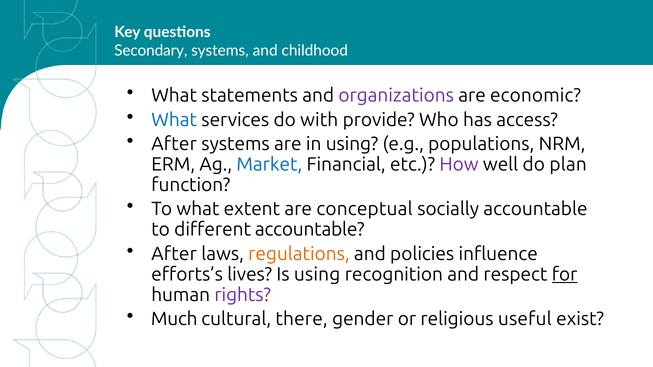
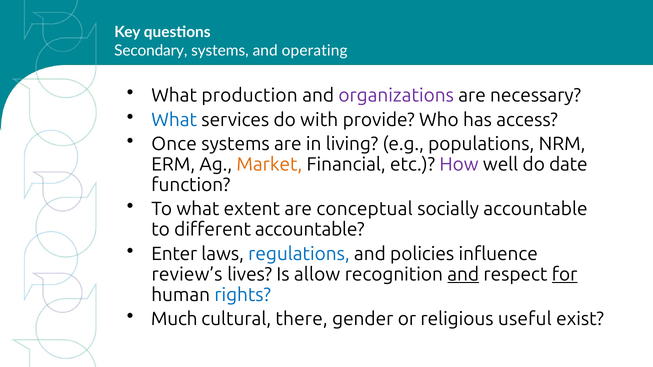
childhood: childhood -> operating (315, 51)
statements: statements -> production (250, 96)
economic: economic -> necessary (536, 96)
After: After -> Once (174, 144)
in using: using -> living (352, 144)
Market colour: blue -> orange (269, 165)
plan: plan -> date (568, 165)
After: After -> Enter (174, 254)
regulations colour: orange -> blue (299, 254)
efforts’s: efforts’s -> review’s (187, 275)
Is using: using -> allow (317, 275)
and underline: none -> present (463, 275)
rights colour: purple -> blue (243, 295)
